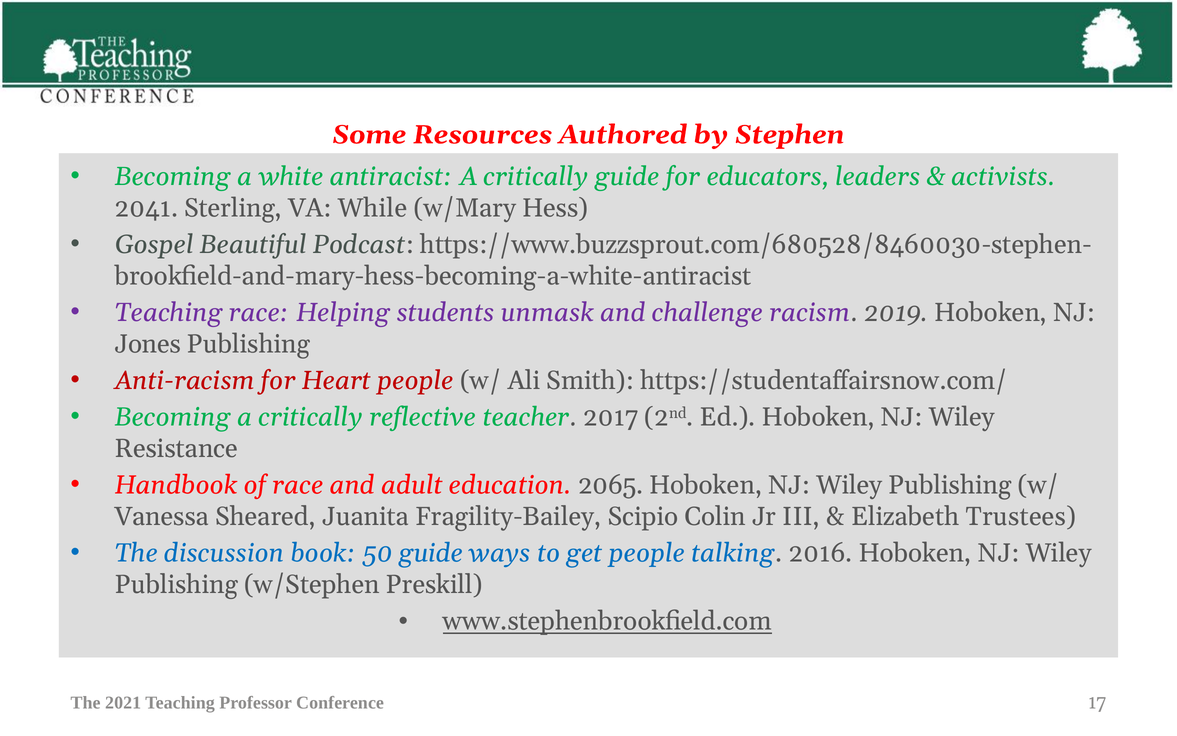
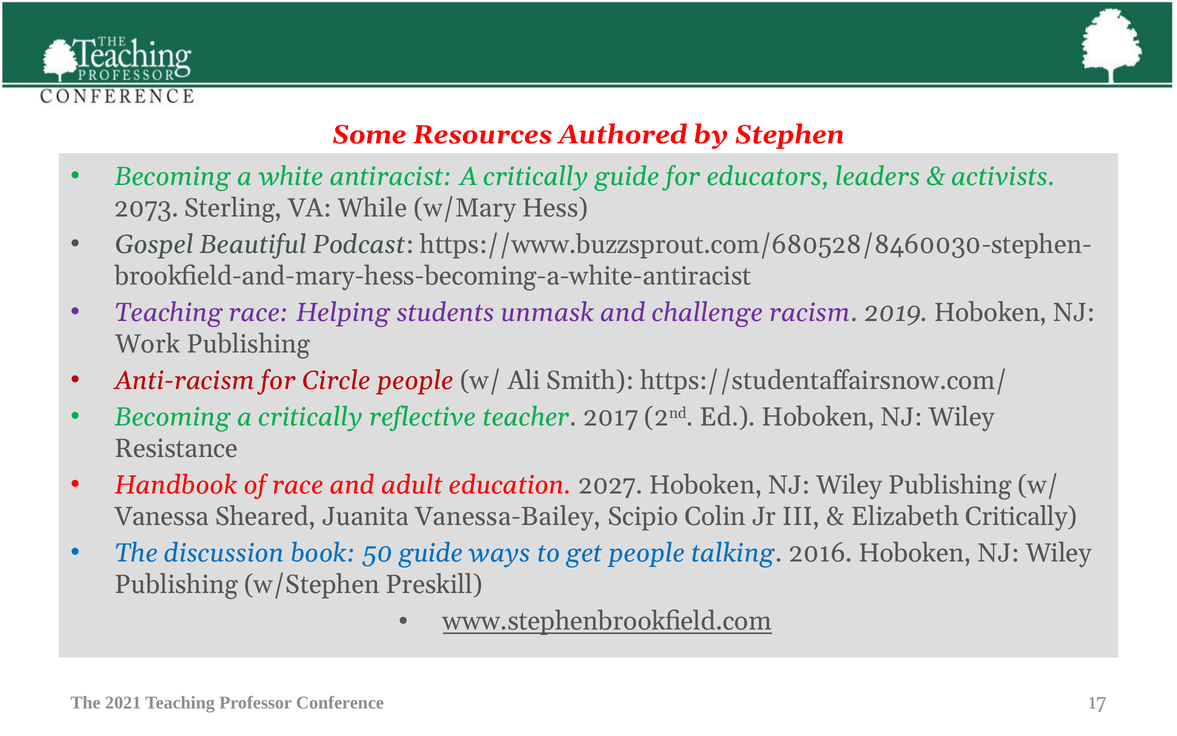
2041: 2041 -> 2073 (147, 208)
Jones: Jones -> Work (148, 344)
Heart: Heart -> Circle (336, 380)
2065: 2065 -> 2027 (611, 485)
Fragility-Bailey: Fragility-Bailey -> Vanessa-Bailey (508, 516)
Elizabeth Trustees: Trustees -> Critically (1021, 516)
